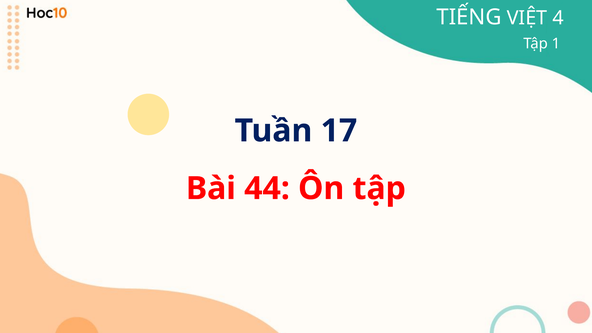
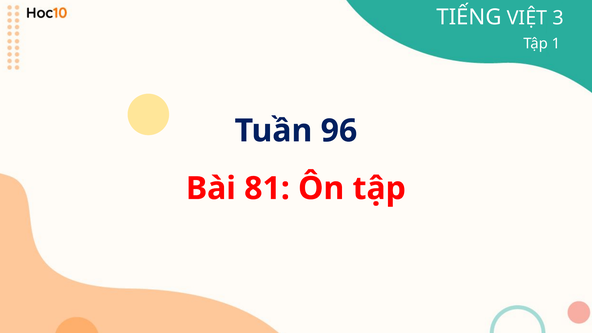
4: 4 -> 3 (558, 18)
17: 17 -> 96 (339, 131)
44: 44 -> 81 (267, 188)
